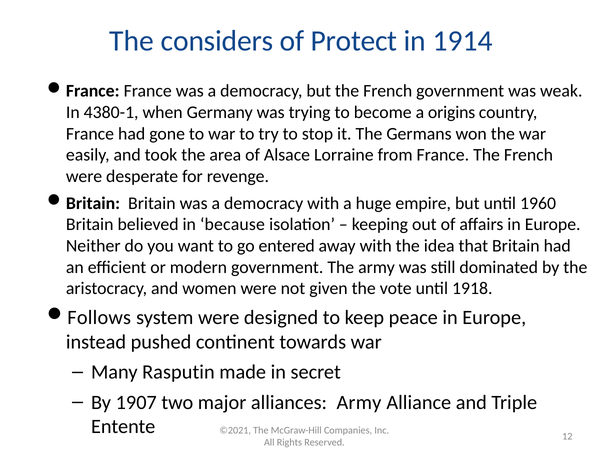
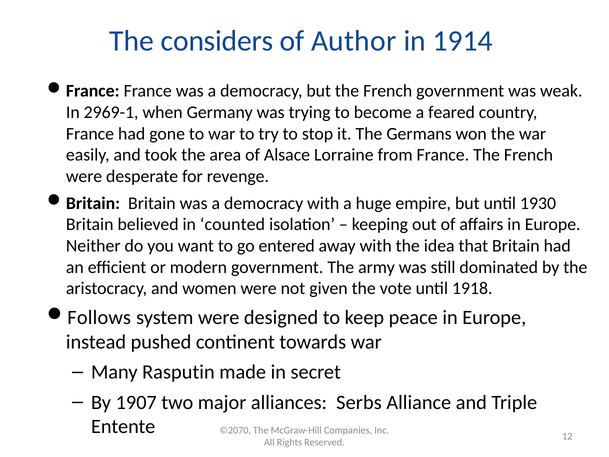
Protect: Protect -> Author (354, 41)
4380-1: 4380-1 -> 2969-1 (111, 112)
origins: origins -> feared (452, 112)
1960: 1960 -> 1930 (538, 203)
because: because -> counted (232, 224)
alliances Army: Army -> Serbs (359, 402)
©2021: ©2021 -> ©2070 (235, 430)
